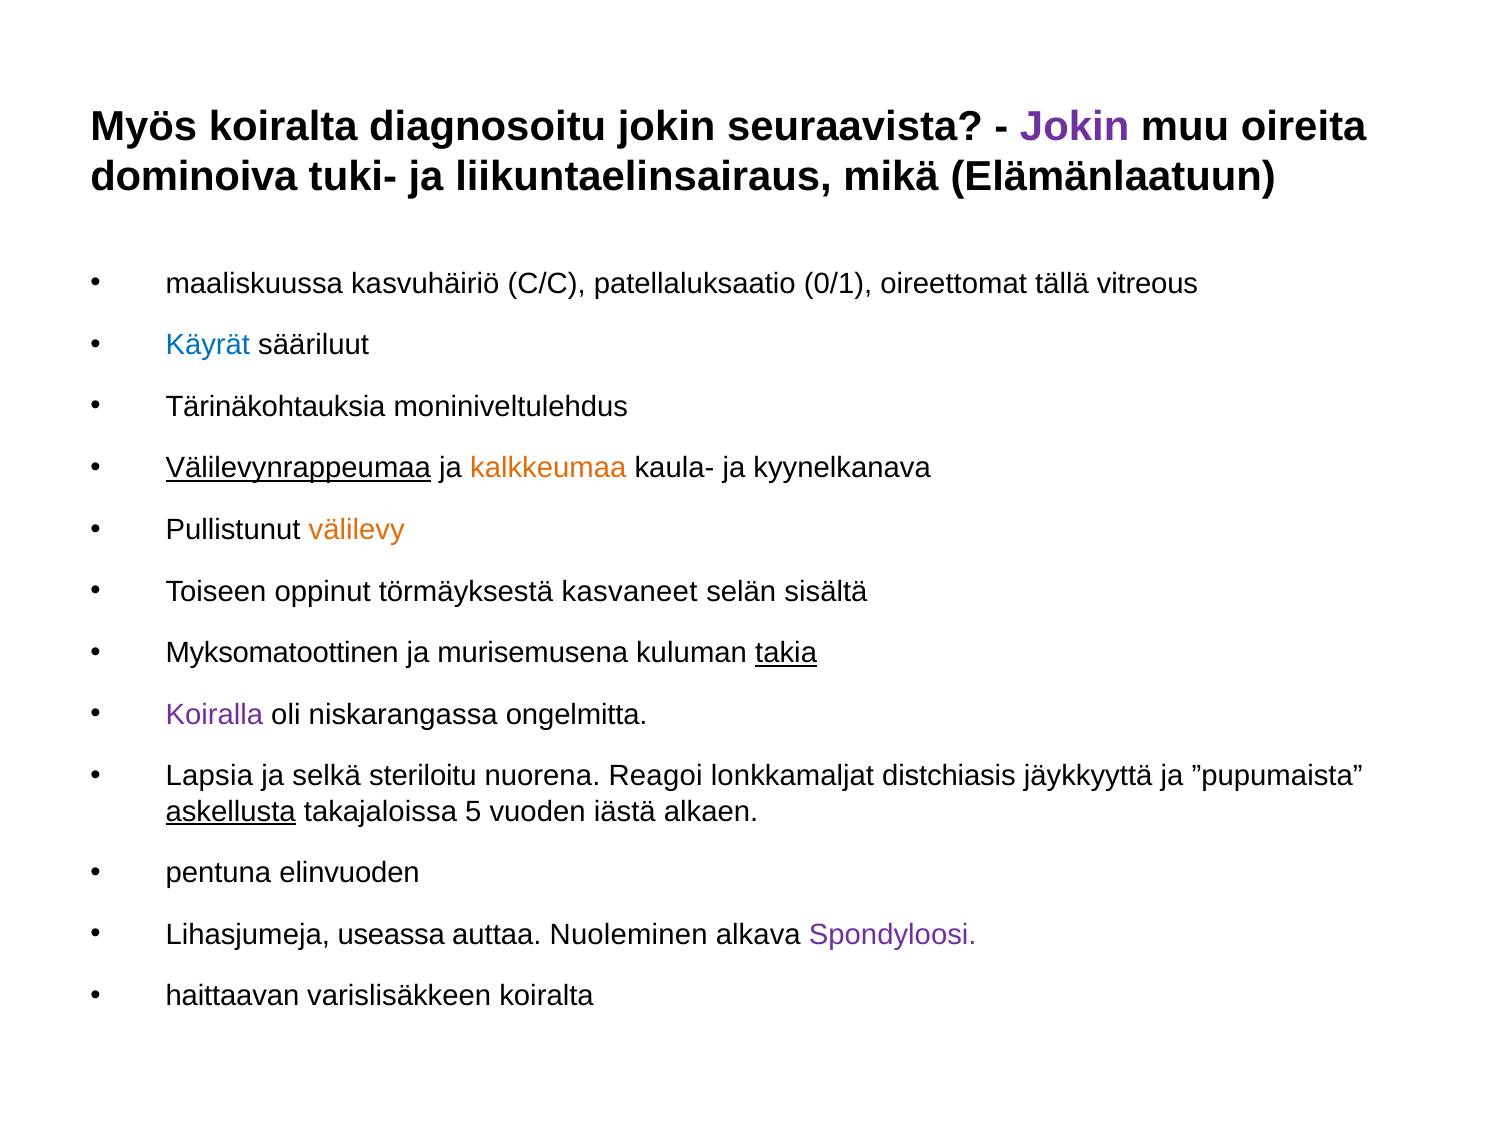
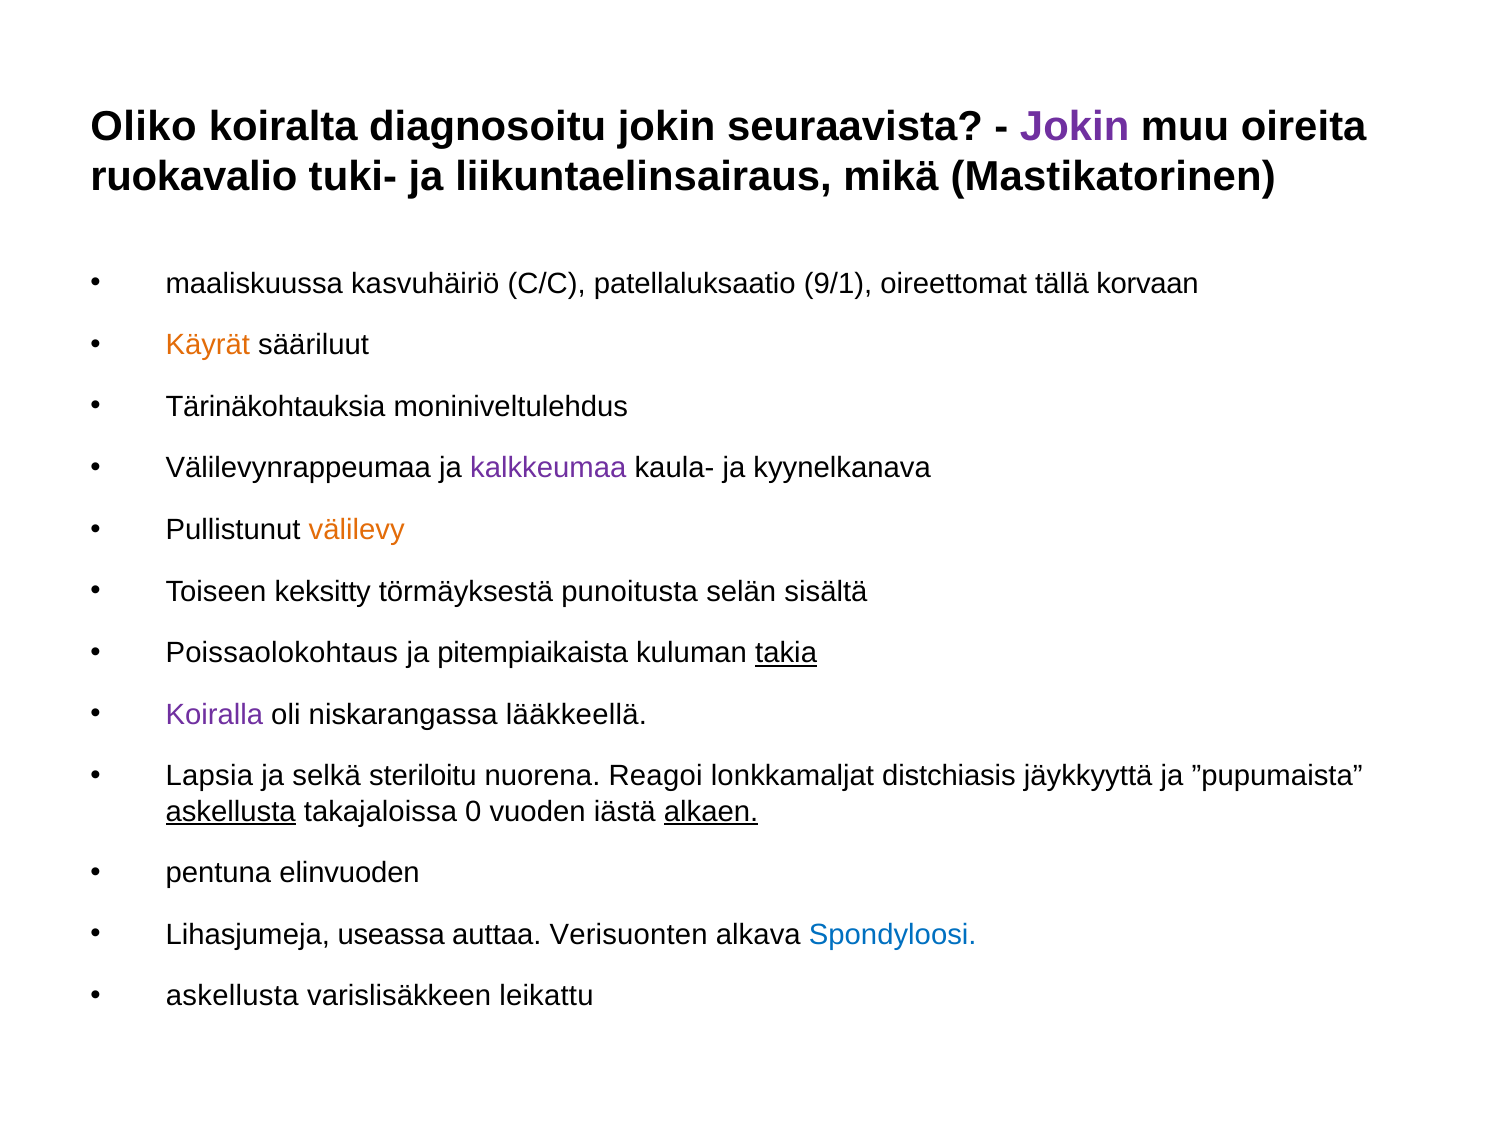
Myös: Myös -> Oliko (143, 127)
dominoiva: dominoiva -> ruokavalio (194, 177)
Elämänlaatuun: Elämänlaatuun -> Mastikatorinen (1113, 177)
0/1: 0/1 -> 9/1 (838, 284)
vitreous: vitreous -> korvaan (1148, 284)
Käyrät colour: blue -> orange (208, 345)
Välilevynrappeumaa underline: present -> none (298, 468)
kalkkeumaa colour: orange -> purple (548, 468)
oppinut: oppinut -> keksitty (323, 591)
kasvaneet: kasvaneet -> punoitusta (630, 591)
Myksomatoottinen: Myksomatoottinen -> Poissaolokohtaus (282, 653)
murisemusena: murisemusena -> pitempiaikaista (533, 653)
ongelmitta: ongelmitta -> lääkkeellä (577, 714)
5: 5 -> 0 (473, 811)
alkaen underline: none -> present (711, 811)
Nuoleminen: Nuoleminen -> Verisuonten (629, 934)
Spondyloosi colour: purple -> blue (893, 934)
haittaavan: haittaavan -> askellusta (232, 996)
varislisäkkeen koiralta: koiralta -> leikattu (546, 996)
